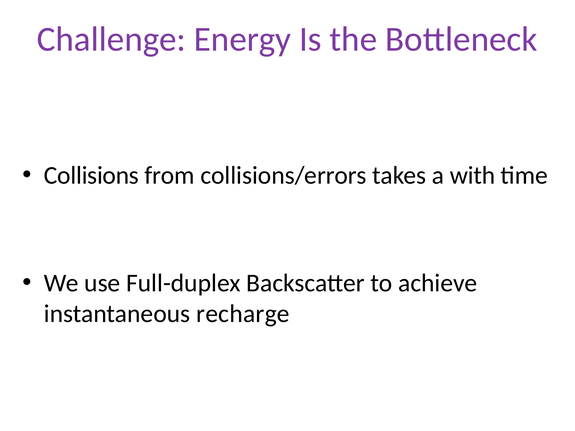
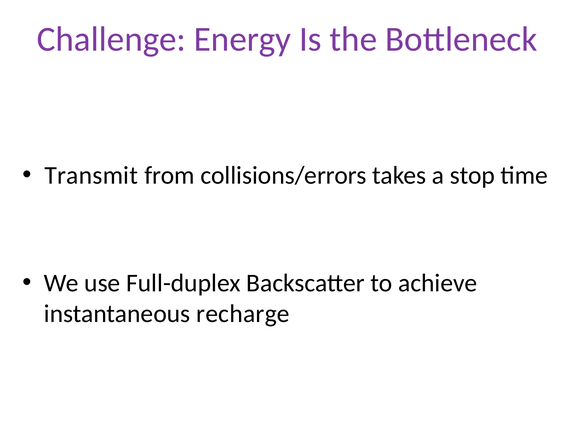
Collisions: Collisions -> Transmit (91, 176)
with: with -> stop (472, 176)
